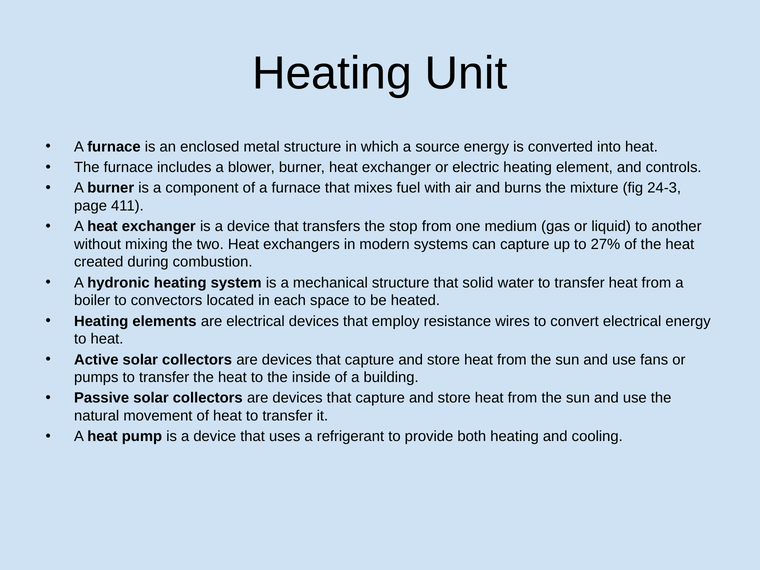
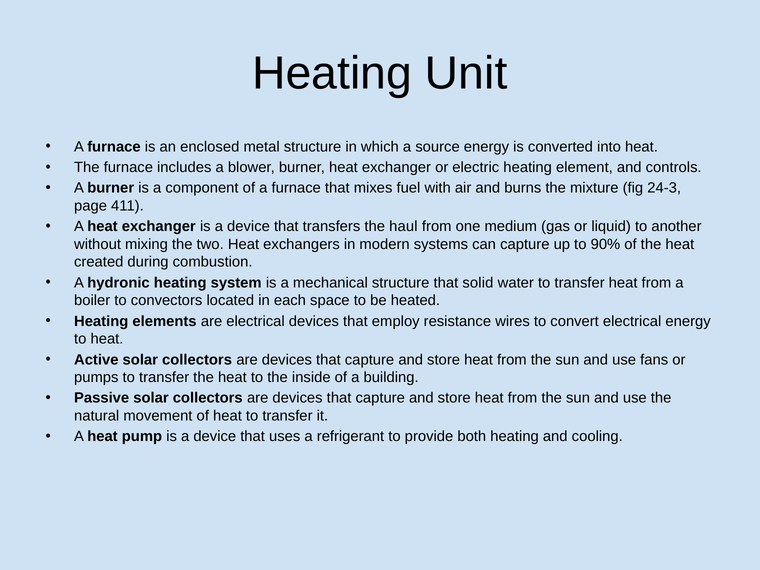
stop: stop -> haul (403, 227)
27%: 27% -> 90% (605, 244)
